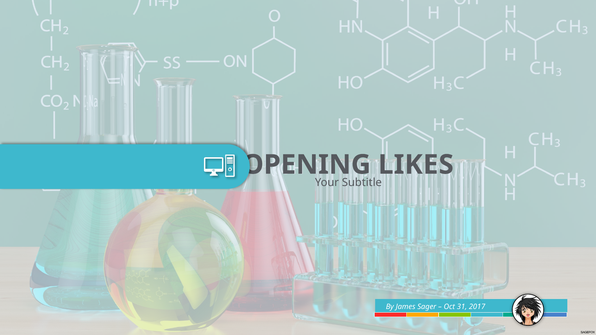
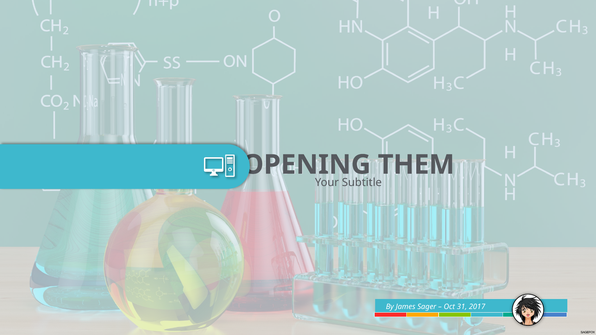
LIKES: LIKES -> THEM (416, 165)
